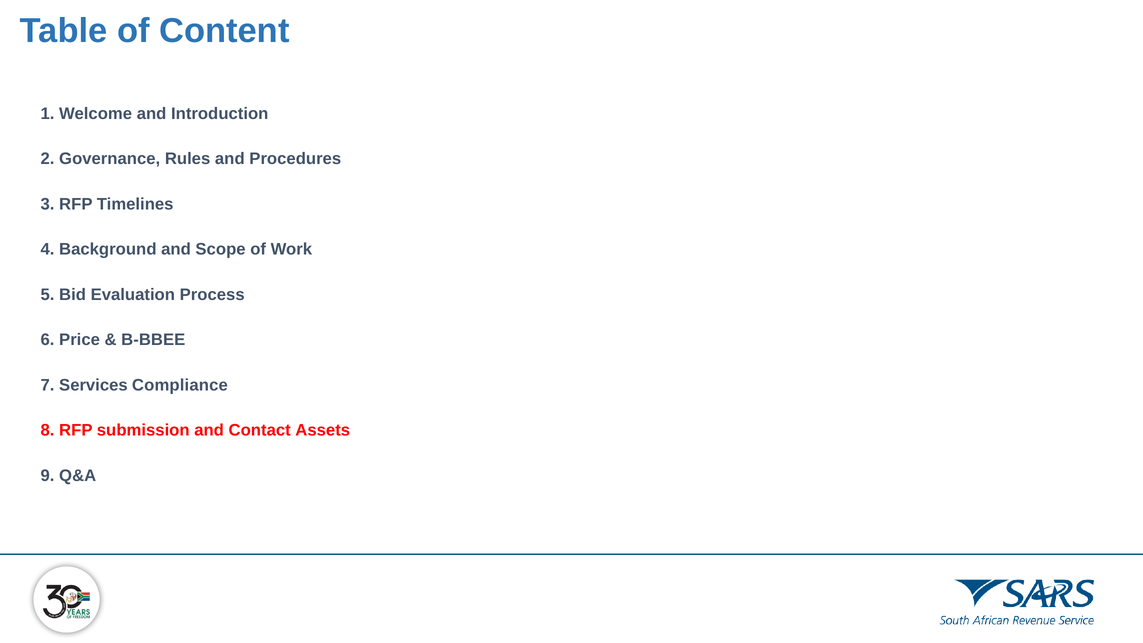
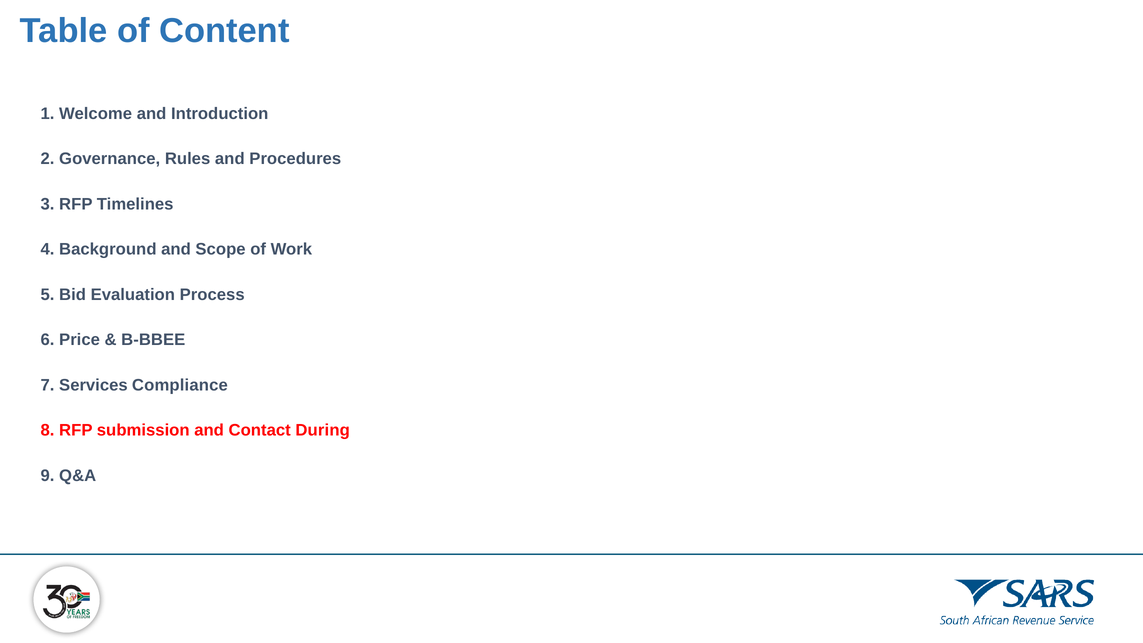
Assets: Assets -> During (323, 430)
